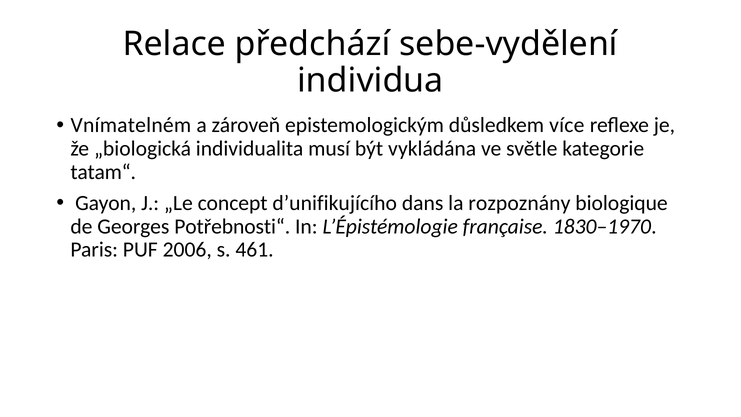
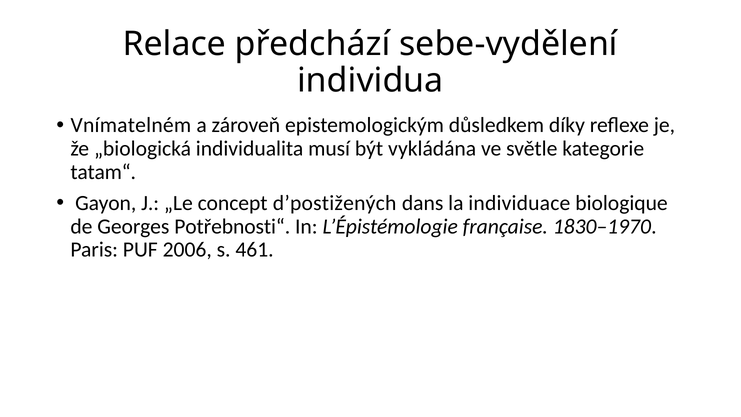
více: více -> díky (567, 125)
d’unifikujícího: d’unifikujícího -> d’postižených (335, 203)
rozpoznány: rozpoznány -> individuace (519, 203)
